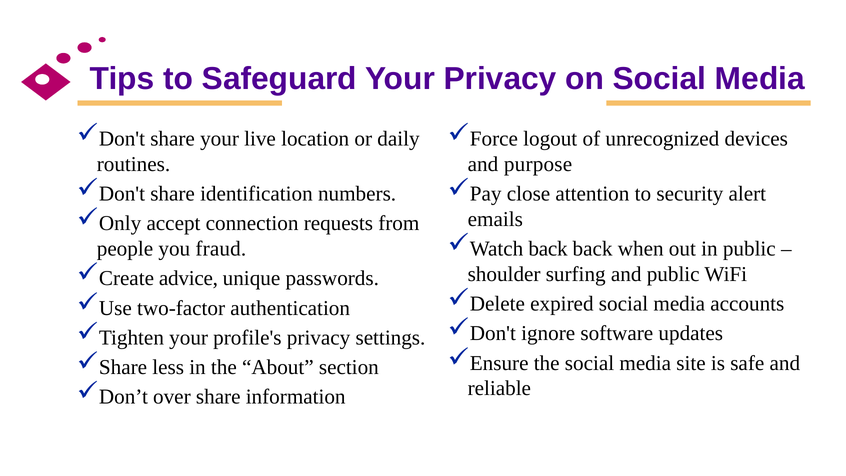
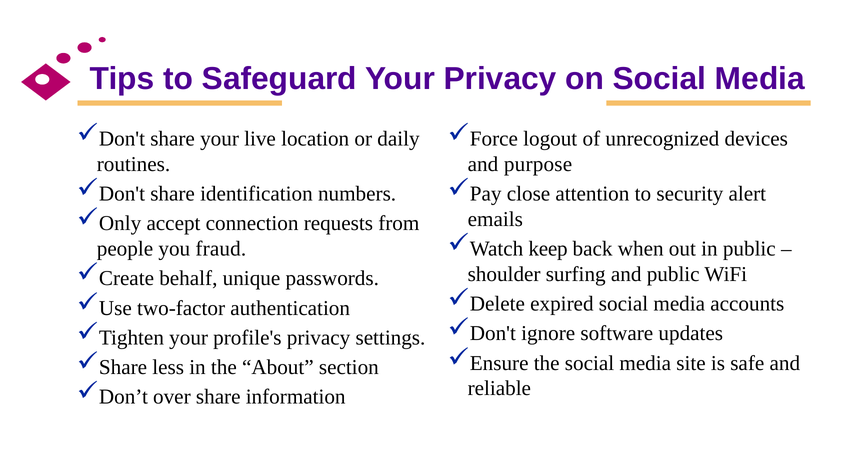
Watch back: back -> keep (548, 249)
advice: advice -> behalf (188, 278)
